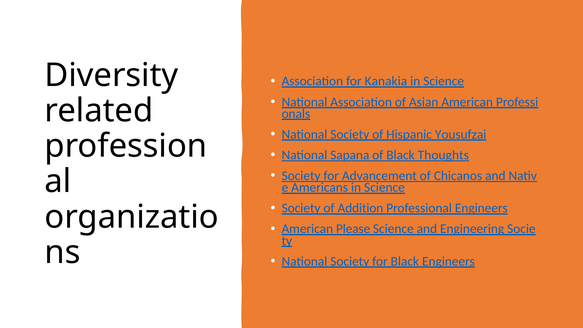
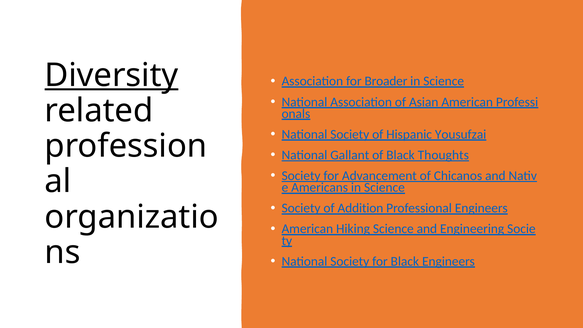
Diversity underline: none -> present (111, 75)
Kanakia: Kanakia -> Broader (386, 81)
Sapana: Sapana -> Gallant (350, 155)
Please: Please -> Hiking (353, 229)
